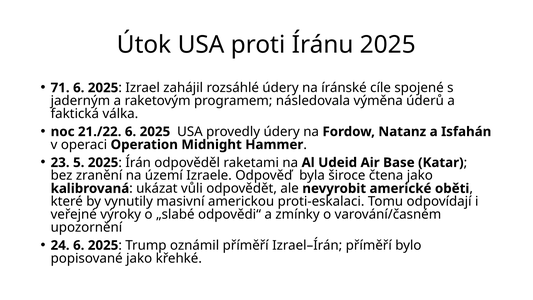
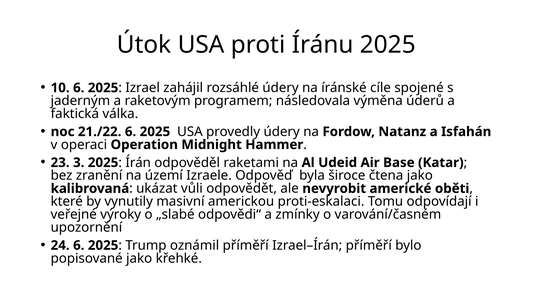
71: 71 -> 10 (60, 88)
5: 5 -> 3 (79, 163)
